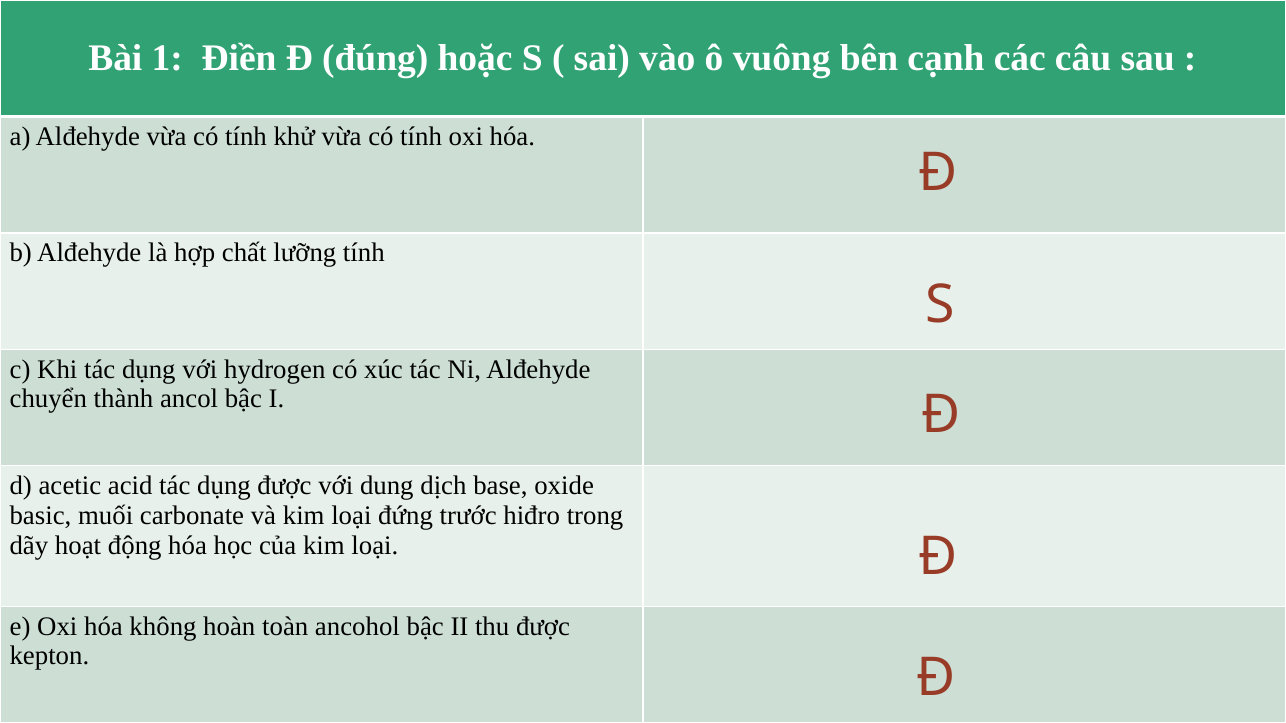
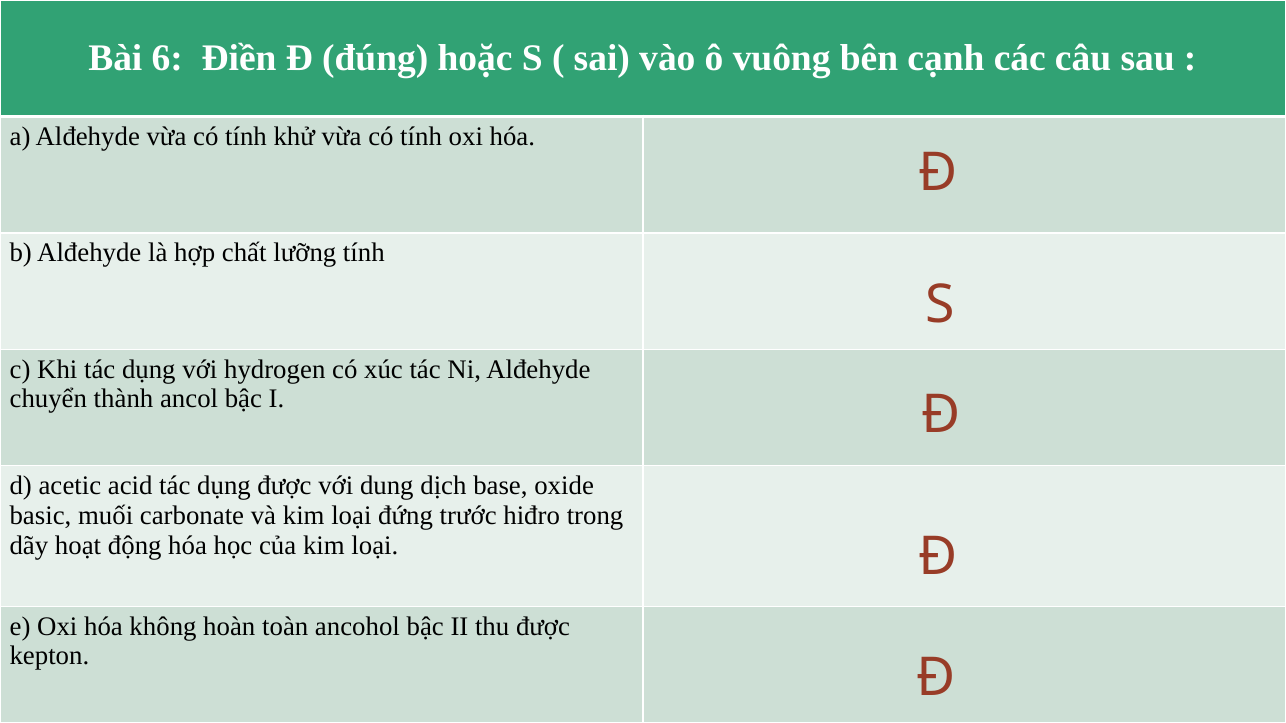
1: 1 -> 6 (167, 59)
